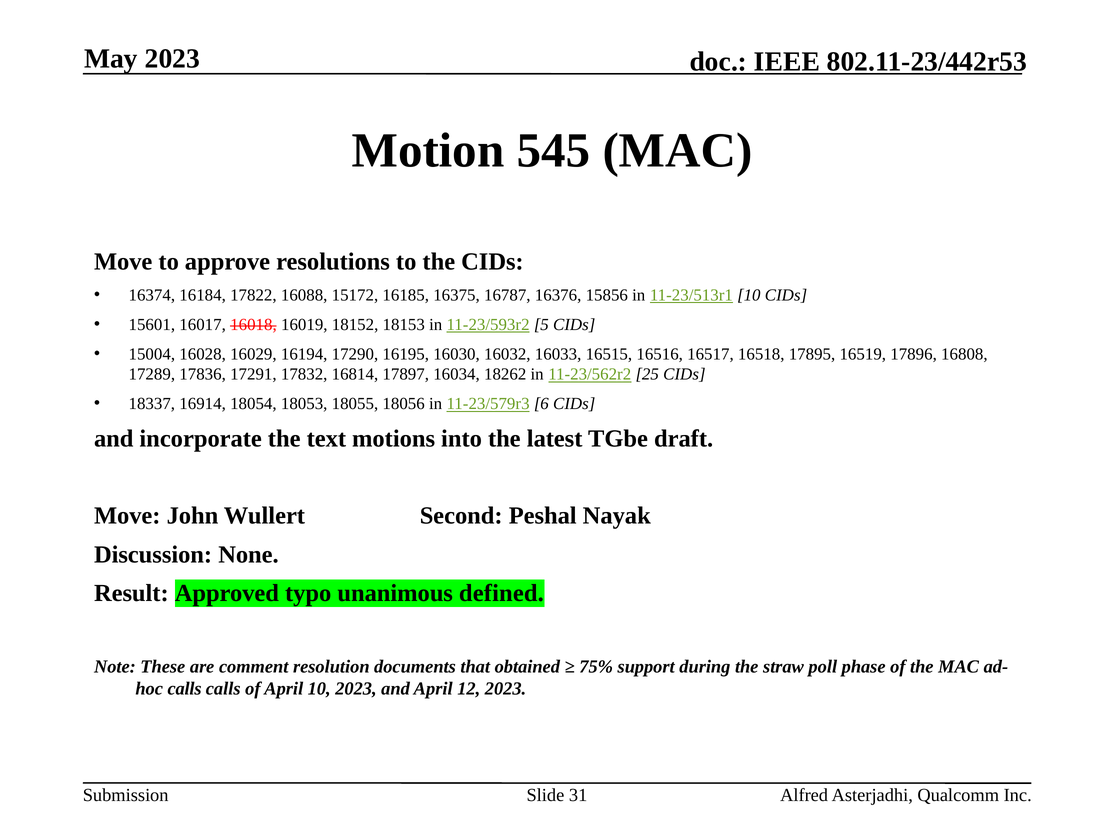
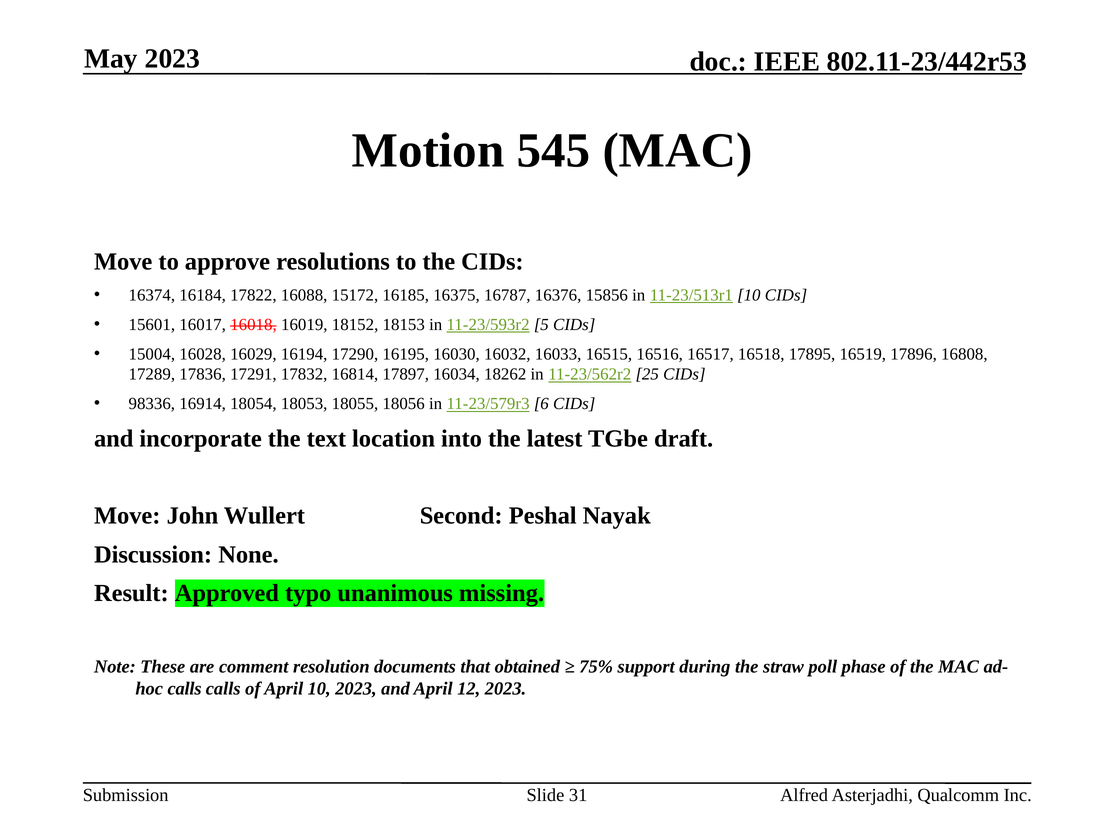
18337: 18337 -> 98336 (152, 404)
motions: motions -> location (394, 438)
defined: defined -> missing (502, 593)
